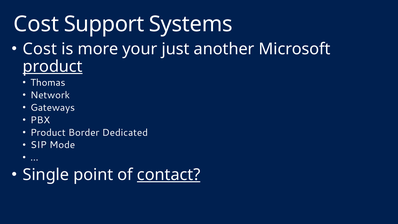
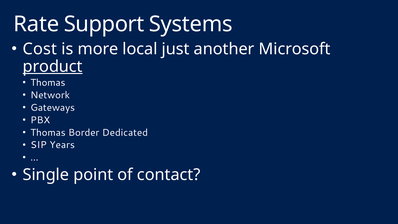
Cost: Cost -> Rate (36, 24)
your: your -> local (140, 49)
Product: Product -> Thomas (48, 132)
Mode: Mode -> Years (62, 145)
contact underline: present -> none (169, 175)
